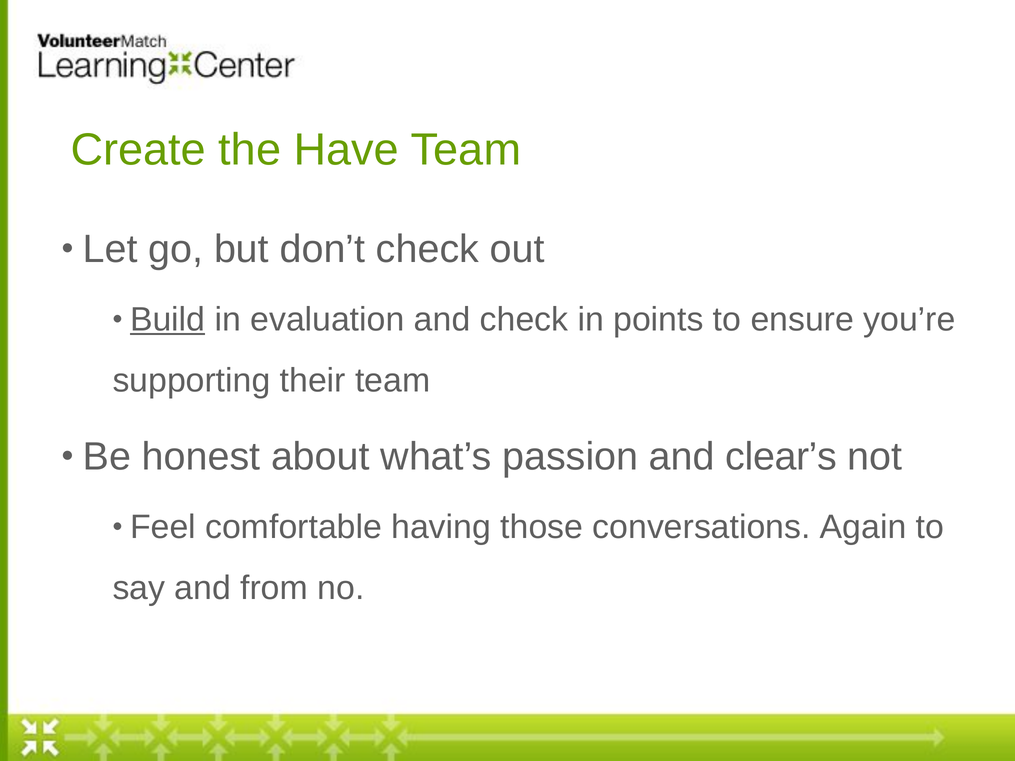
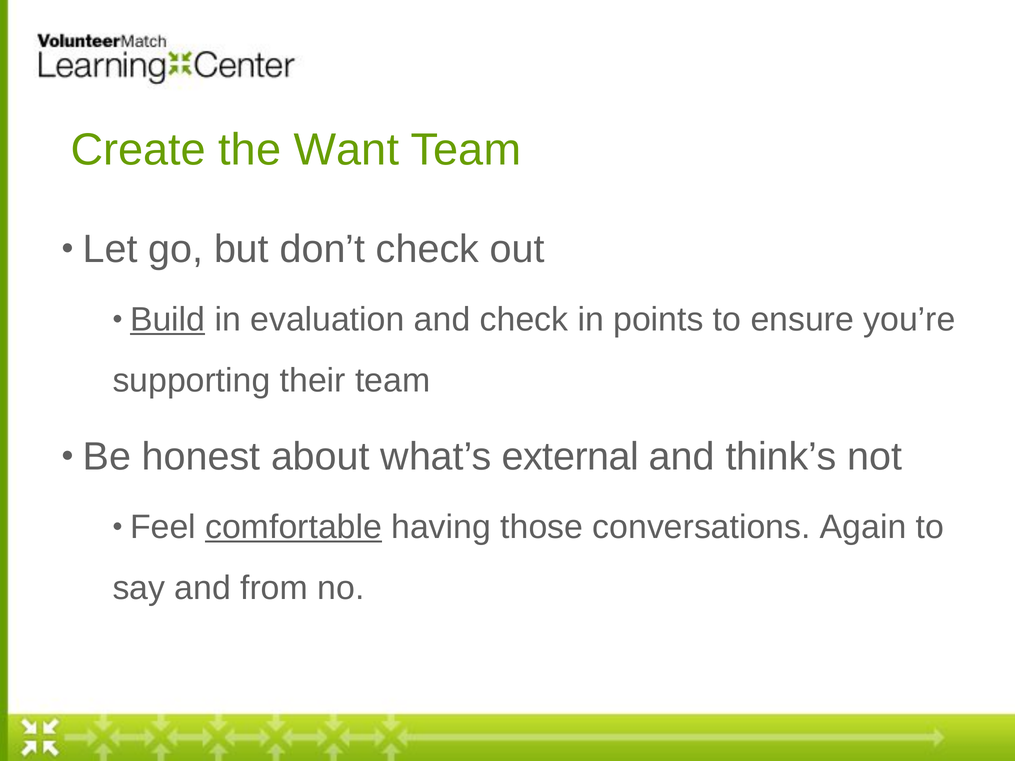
Have: Have -> Want (346, 150)
passion: passion -> external (570, 457)
clear’s: clear’s -> think’s (781, 457)
comfortable underline: none -> present (294, 527)
